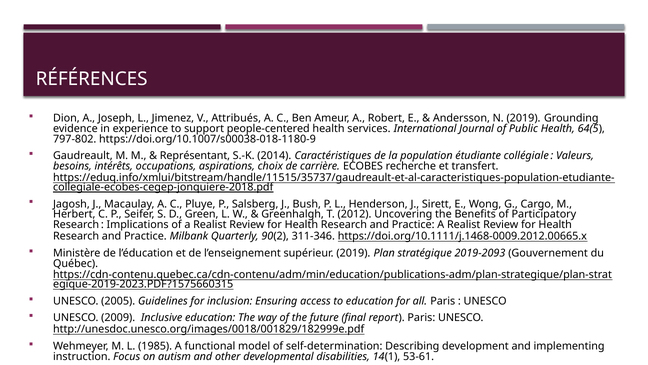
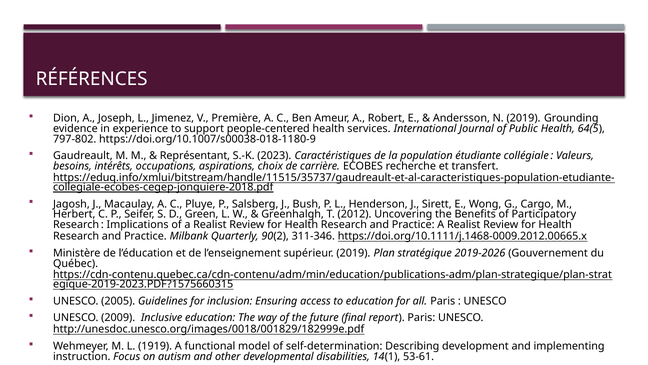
Attribués: Attribués -> Première (236, 118)
2014: 2014 -> 2023 (274, 156)
2019-2093: 2019-2093 -> 2019-2026 (480, 253)
1985: 1985 -> 1919 (155, 346)
